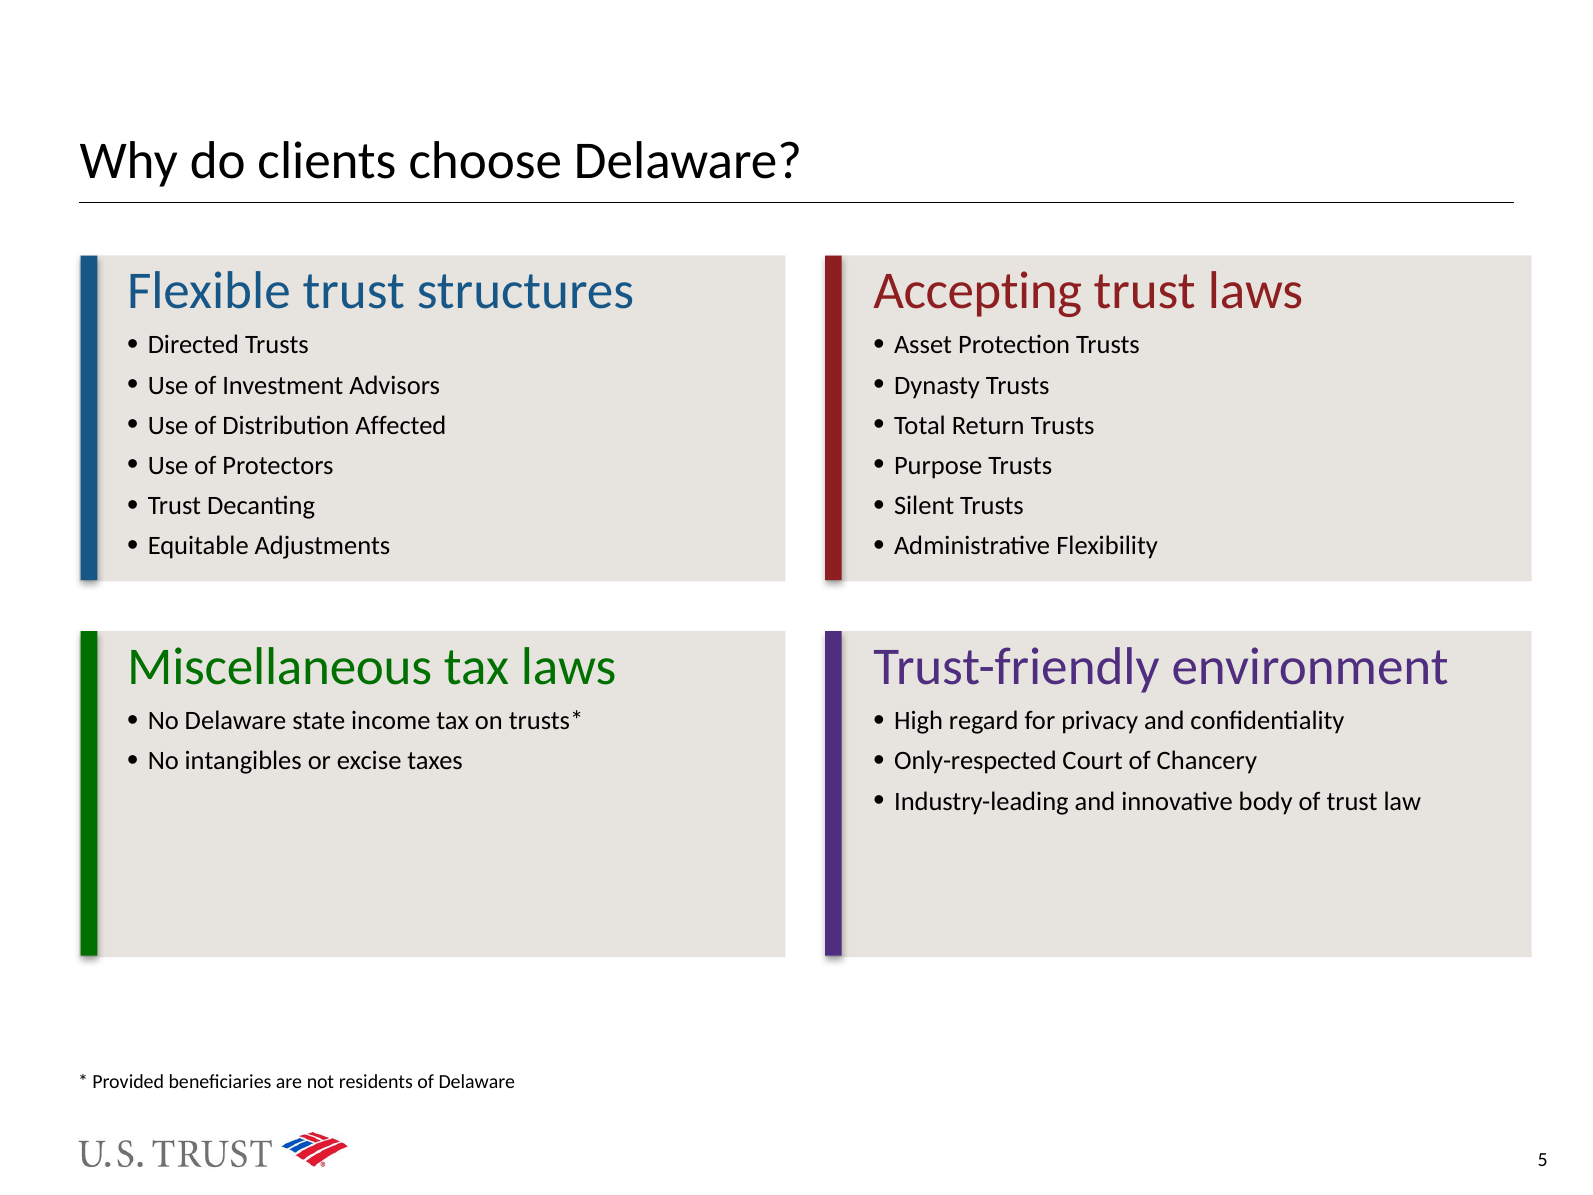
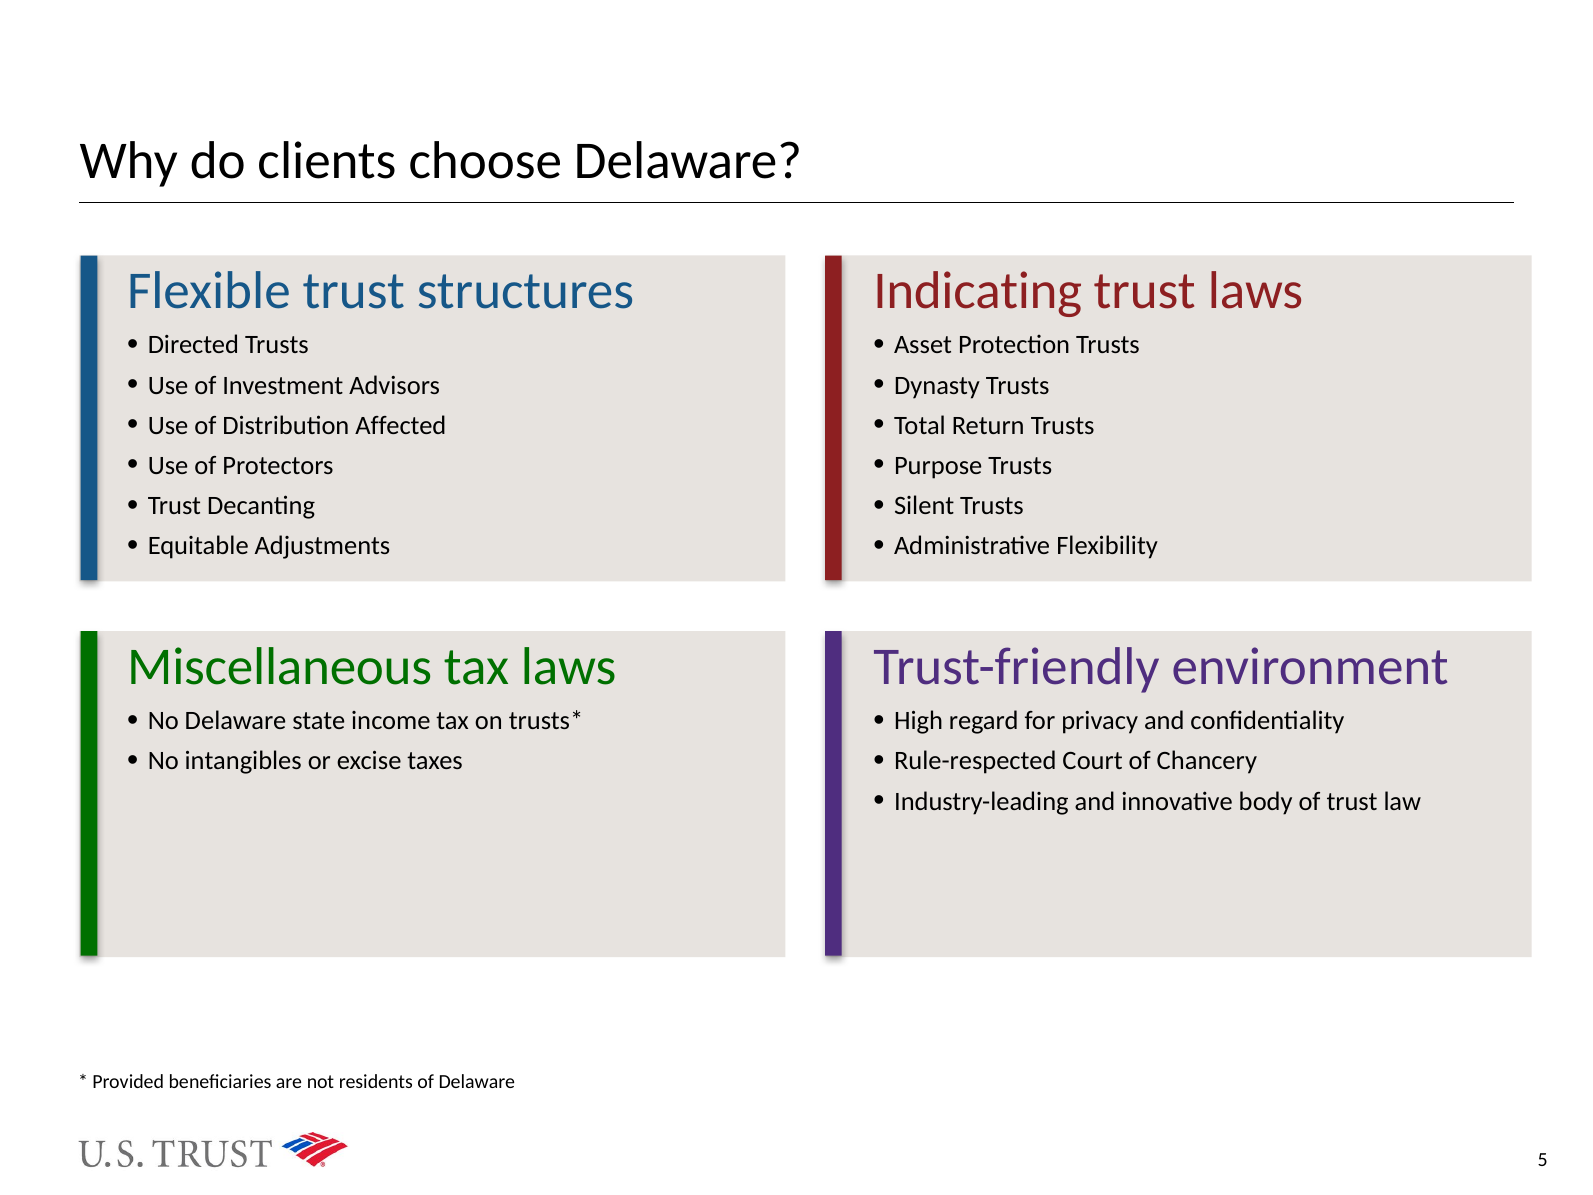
Accepting: Accepting -> Indicating (978, 291)
Only-respected: Only-respected -> Rule-respected (975, 761)
